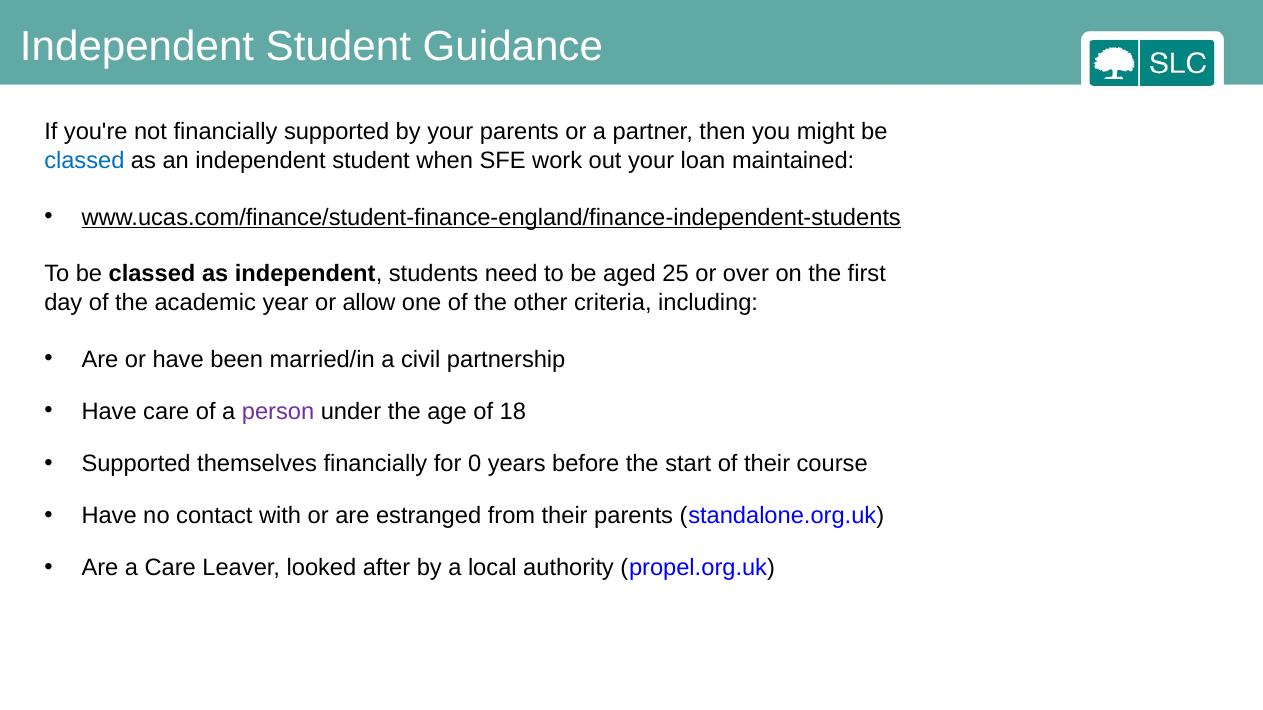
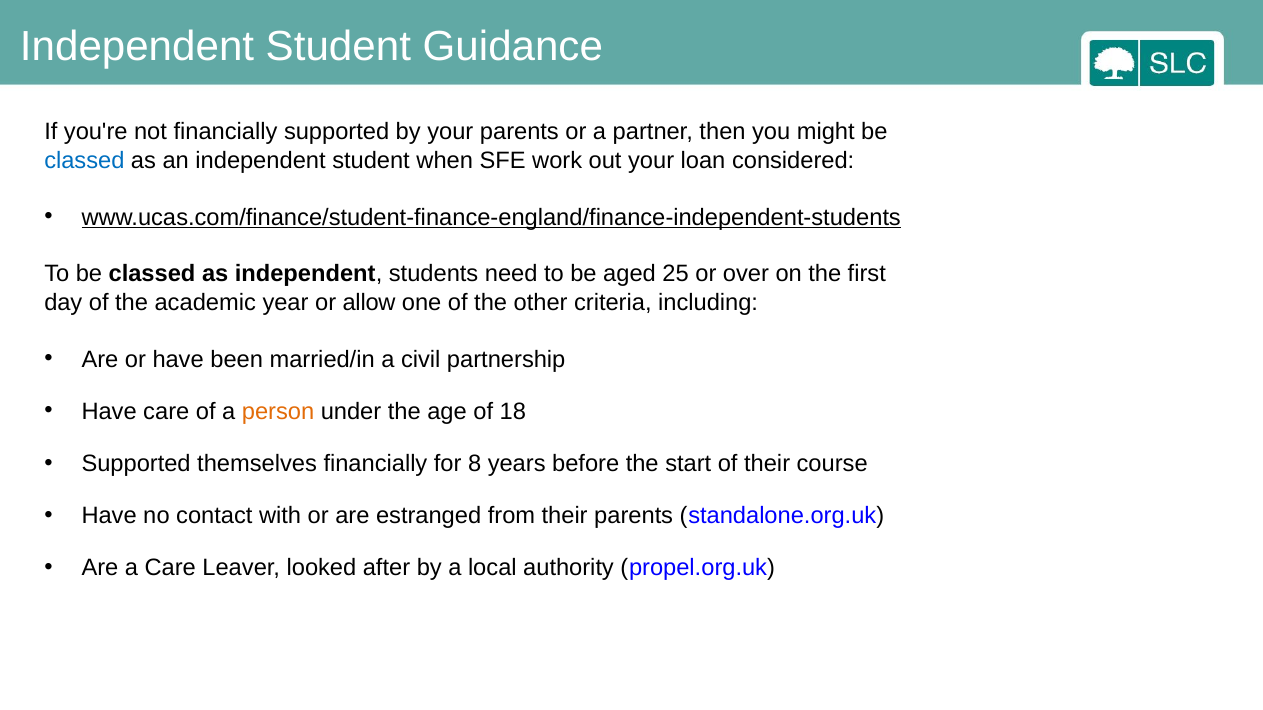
maintained: maintained -> considered (793, 161)
person colour: purple -> orange (278, 412)
0: 0 -> 8 (475, 464)
